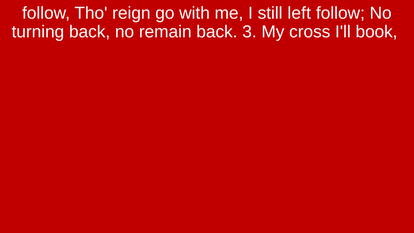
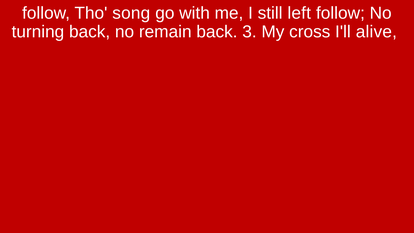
reign: reign -> song (131, 13)
book: book -> alive (376, 32)
